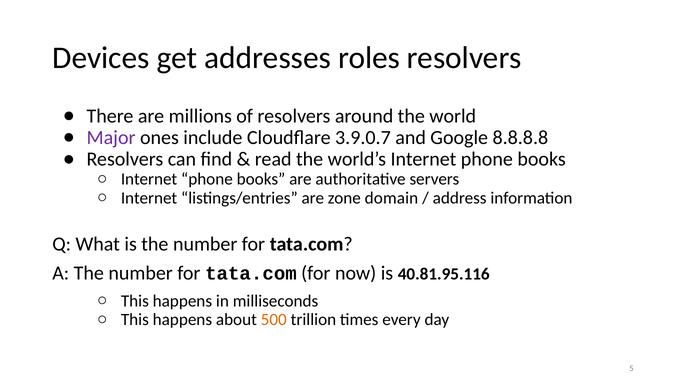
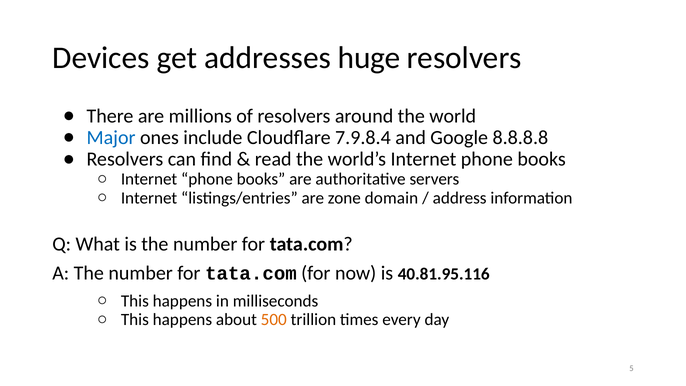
roles: roles -> huge (369, 58)
Major colour: purple -> blue (111, 138)
3.9.0.7: 3.9.0.7 -> 7.9.8.4 (363, 138)
